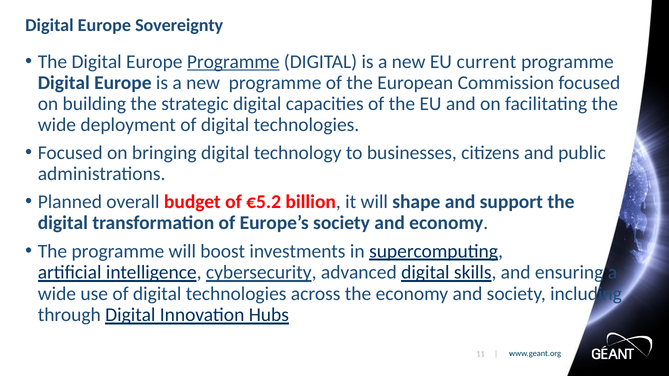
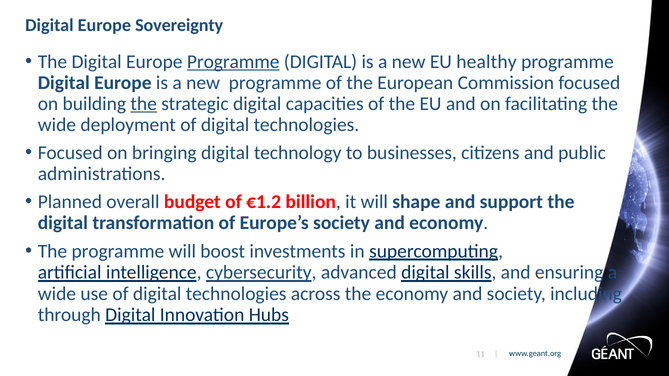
current: current -> healthy (486, 62)
the underline: none -> present (144, 104)
€5.2: €5.2 -> €1.2 (264, 202)
